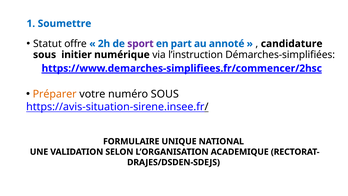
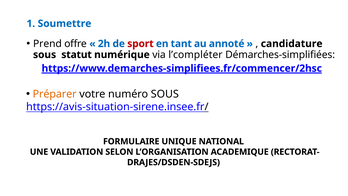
Statut: Statut -> Prend (47, 44)
sport colour: purple -> red (140, 44)
part: part -> tant (181, 44)
initier: initier -> statut (77, 55)
l’instruction: l’instruction -> l’compléter (196, 55)
